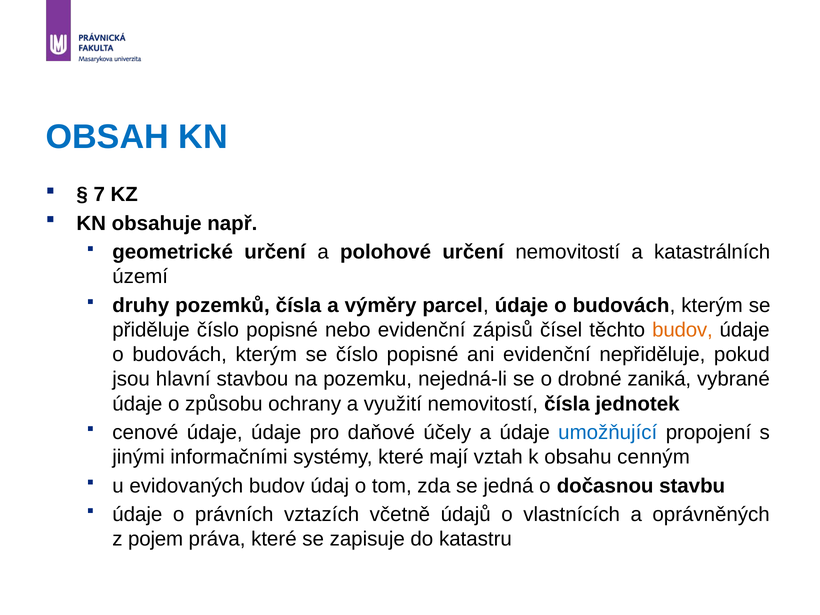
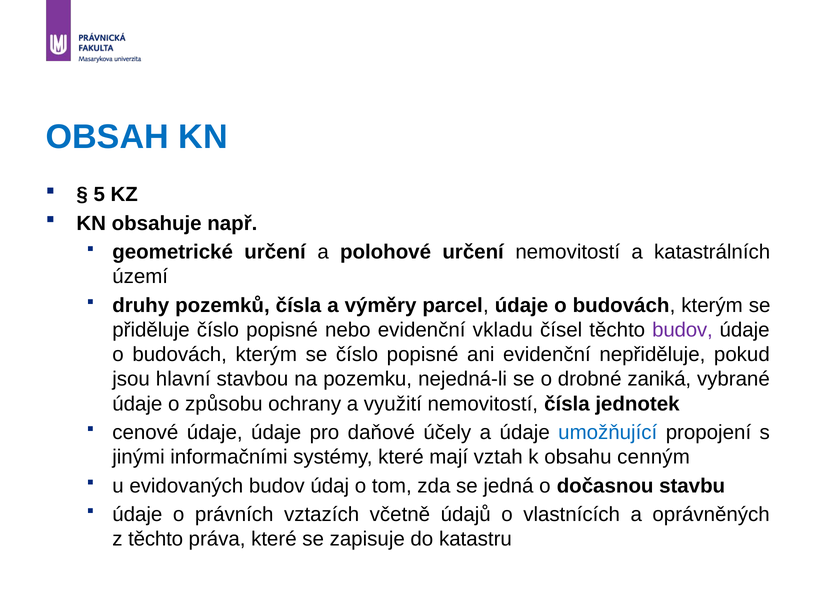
7: 7 -> 5 (99, 195)
zápisů: zápisů -> vkladu (503, 330)
budov colour: orange -> purple (682, 330)
z pojem: pojem -> těchto (156, 539)
